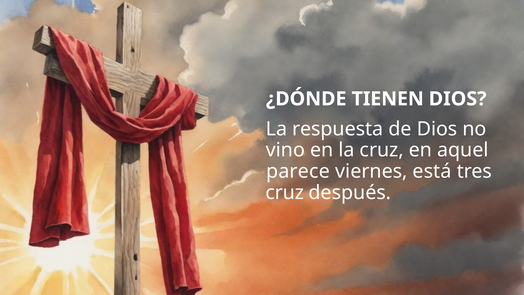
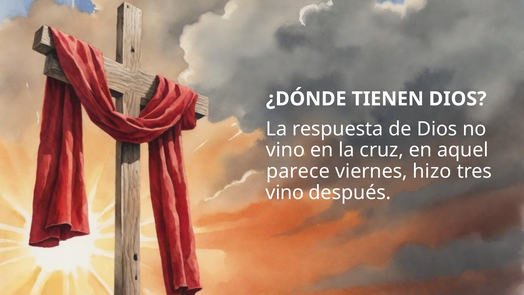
está: está -> hizo (432, 171)
cruz: cruz -> vino (285, 192)
